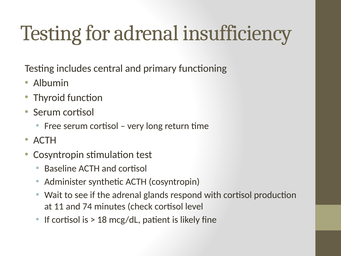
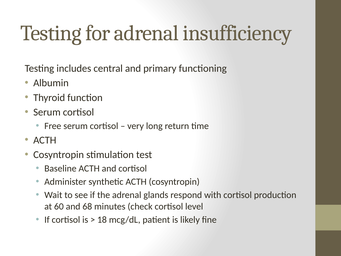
11: 11 -> 60 (59, 206)
74: 74 -> 68 (87, 206)
